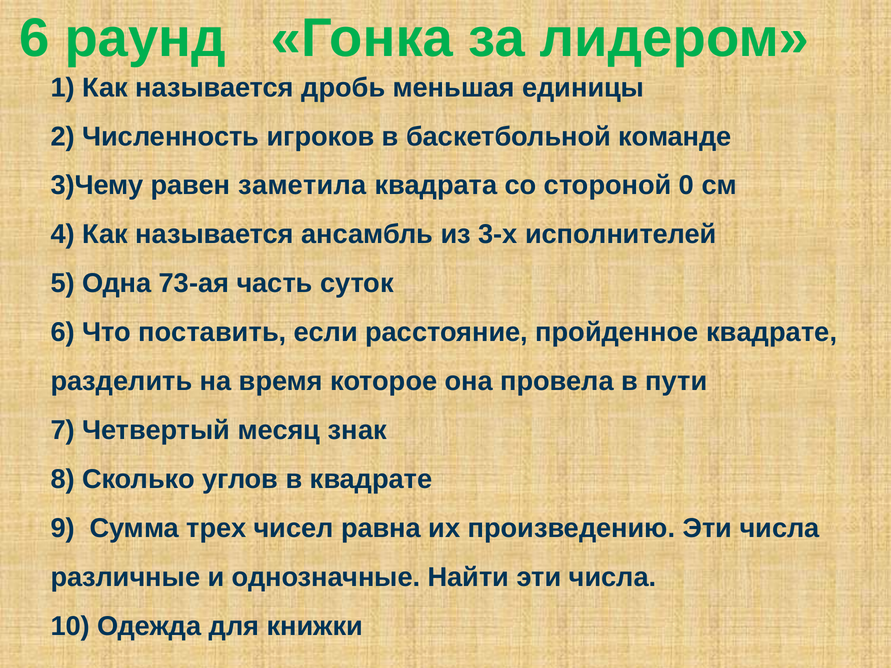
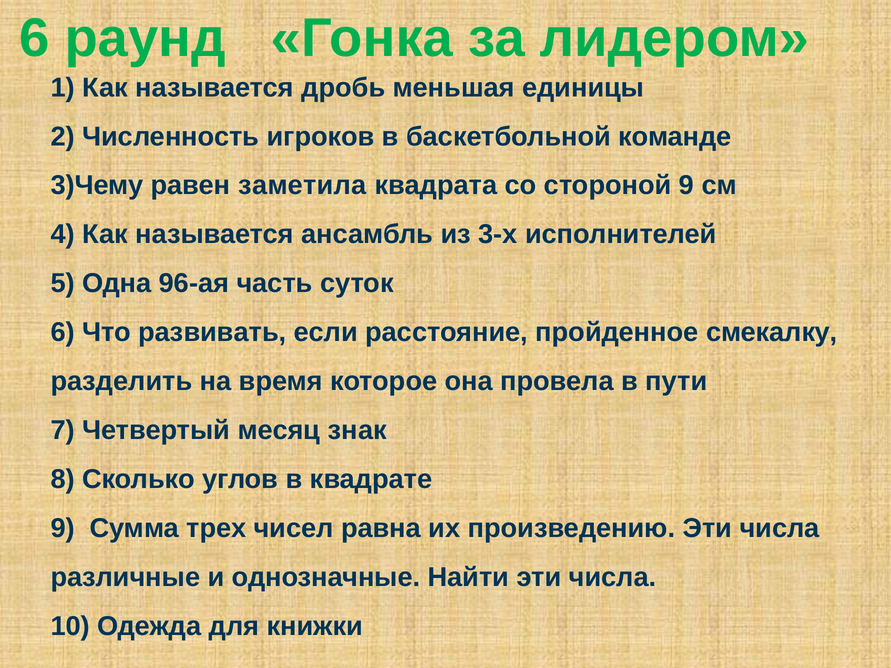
стороной 0: 0 -> 9 (686, 186)
73-ая: 73-ая -> 96-ая (194, 284)
поставить: поставить -> развивать (212, 332)
пройденное квадрате: квадрате -> смекалку (772, 332)
